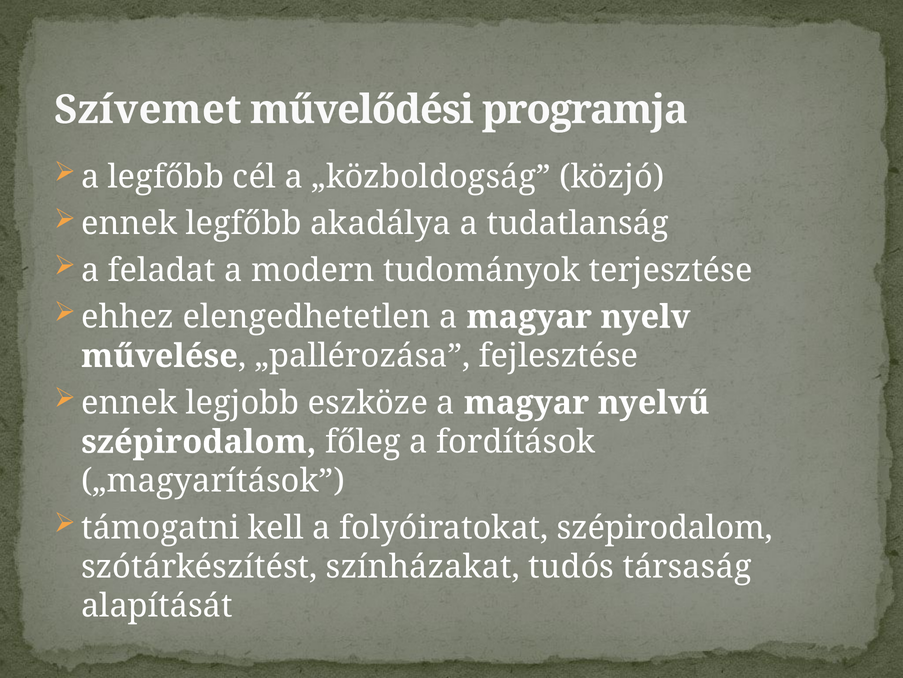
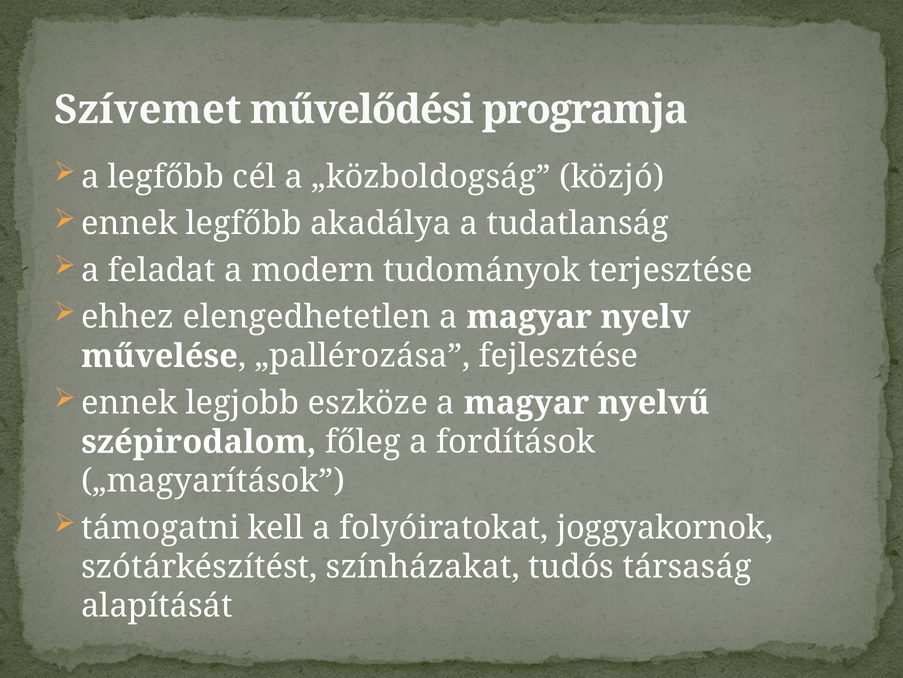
folyóiratokat szépirodalom: szépirodalom -> joggyakornok (665, 527)
